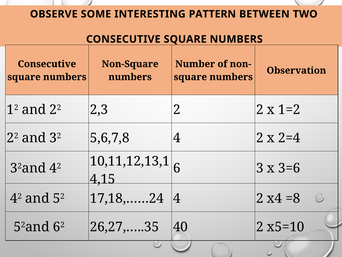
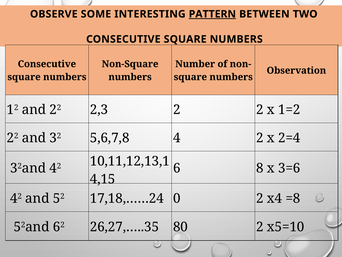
PATTERN underline: none -> present (212, 14)
3: 3 -> 8 (260, 168)
17,18,……24 4: 4 -> 0 (177, 198)
40: 40 -> 80 (180, 227)
